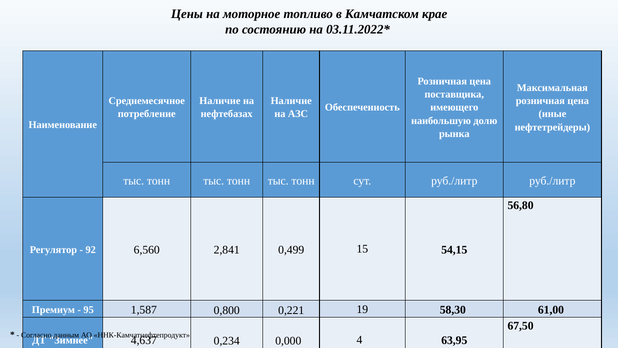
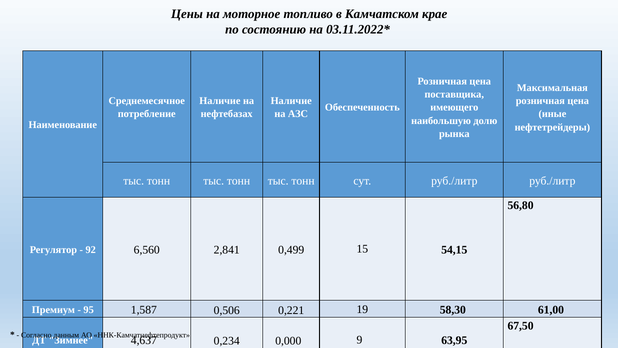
0,800: 0,800 -> 0,506 (227, 310)
4: 4 -> 9 (359, 339)
